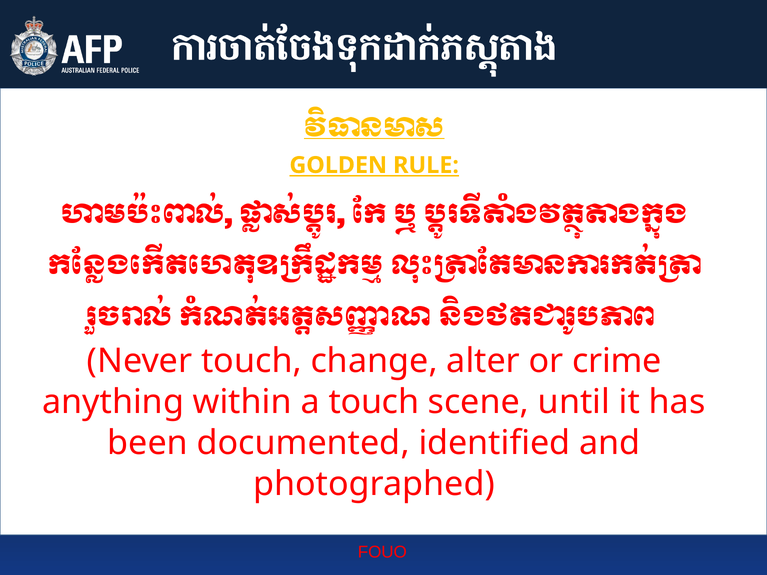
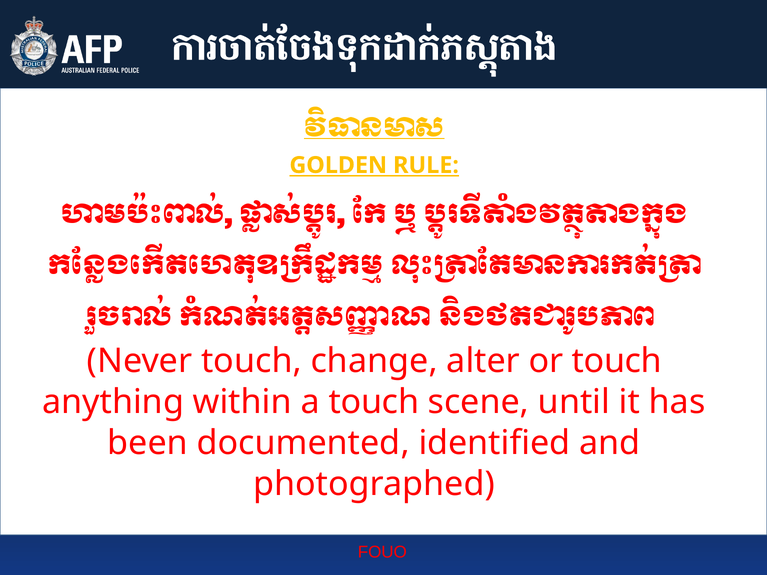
or crime: crime -> touch (617, 361)
